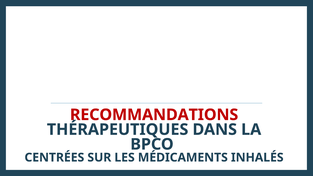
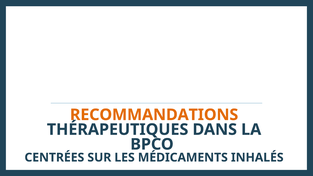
RECOMMANDATIONS colour: red -> orange (154, 115)
